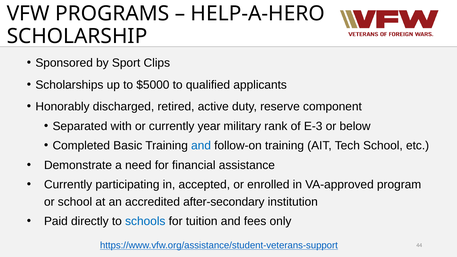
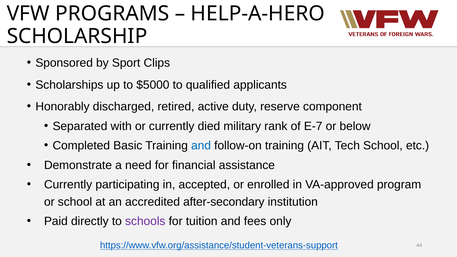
year: year -> died (209, 126)
E-3: E-3 -> E-7 (313, 126)
schools colour: blue -> purple (145, 221)
